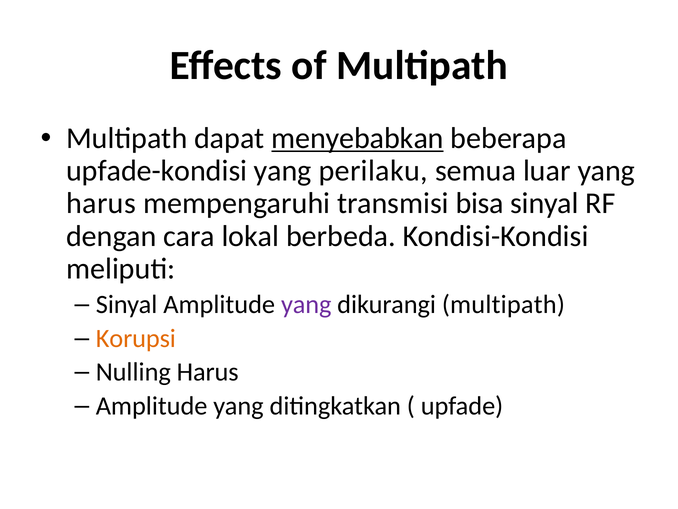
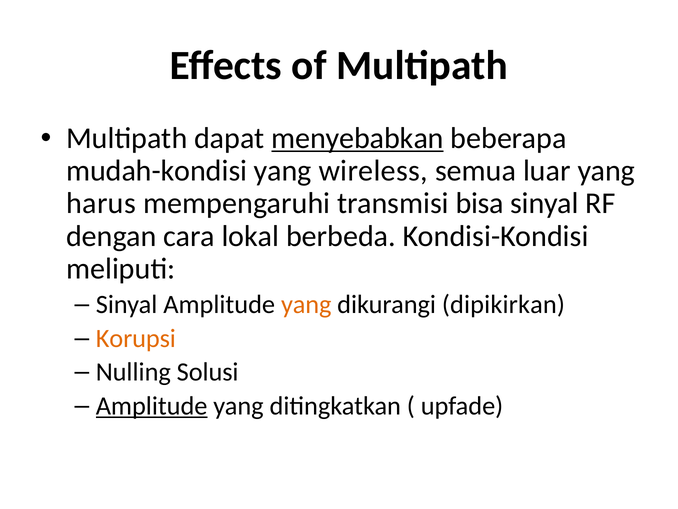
upfade-kondisi: upfade-kondisi -> mudah-kondisi (157, 171)
perilaku: perilaku -> wireless (373, 171)
yang colour: purple -> orange (306, 304)
dikurangi multipath: multipath -> dipikirkan (503, 304)
Nulling Harus: Harus -> Solusi (208, 372)
Amplitude underline: none -> present (152, 406)
